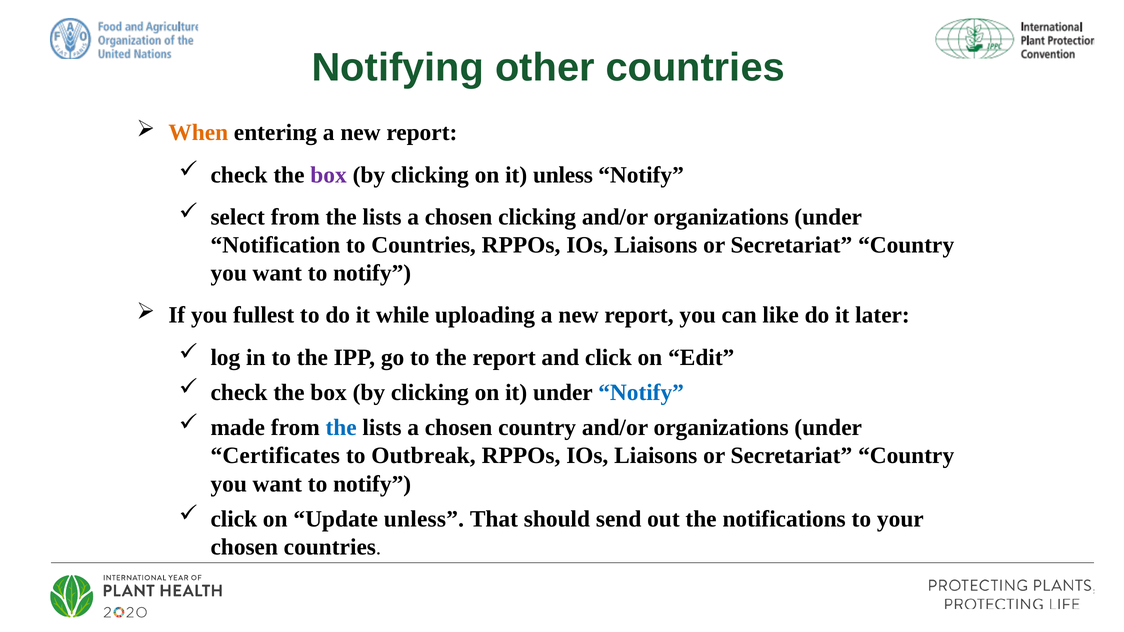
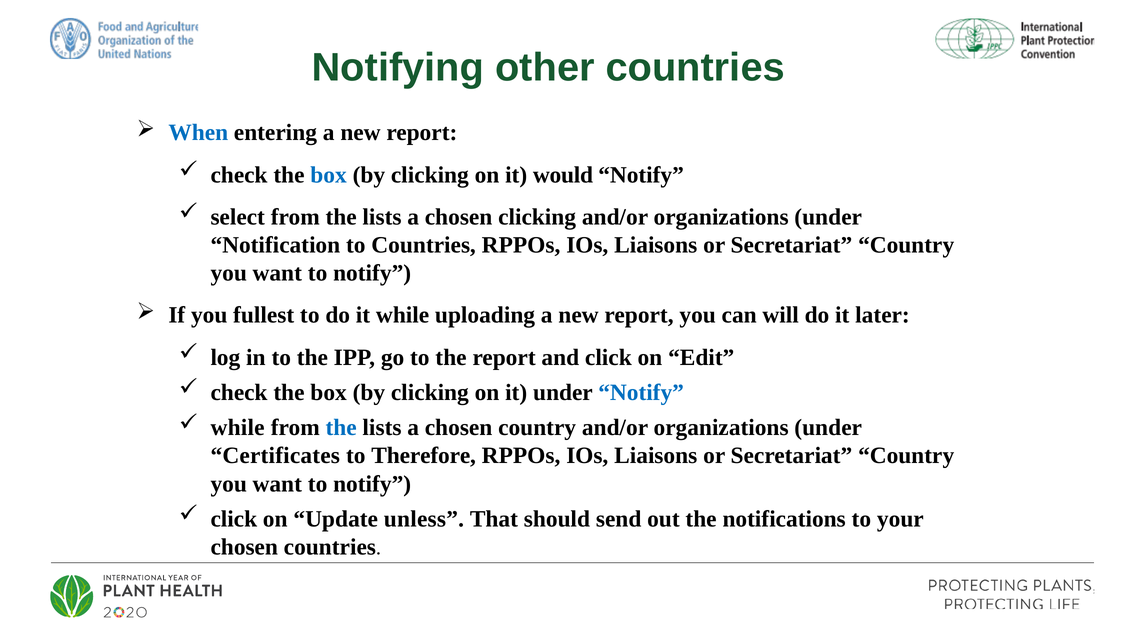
When colour: orange -> blue (198, 133)
box colour: purple -> blue (329, 175)
it unless: unless -> would (563, 175)
like: like -> will (781, 315)
made: made -> while (238, 428)
Outbreak: Outbreak -> Therefore (424, 456)
